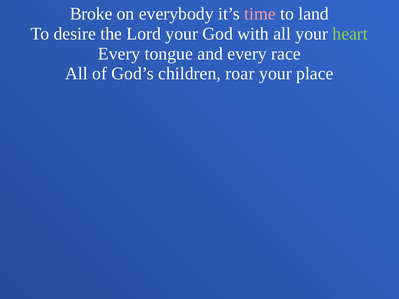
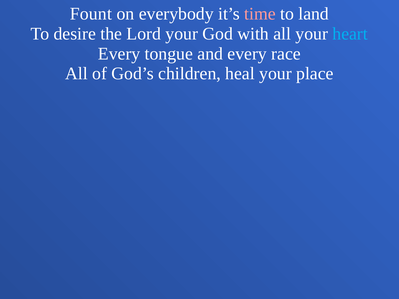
Broke: Broke -> Fount (91, 14)
heart colour: light green -> light blue (350, 34)
roar: roar -> heal (240, 74)
